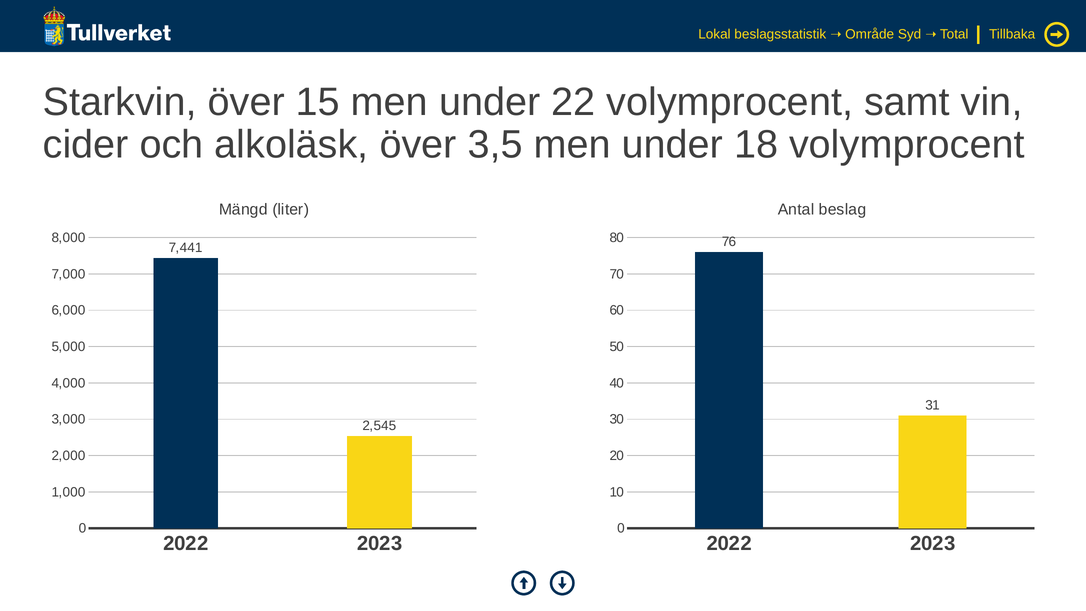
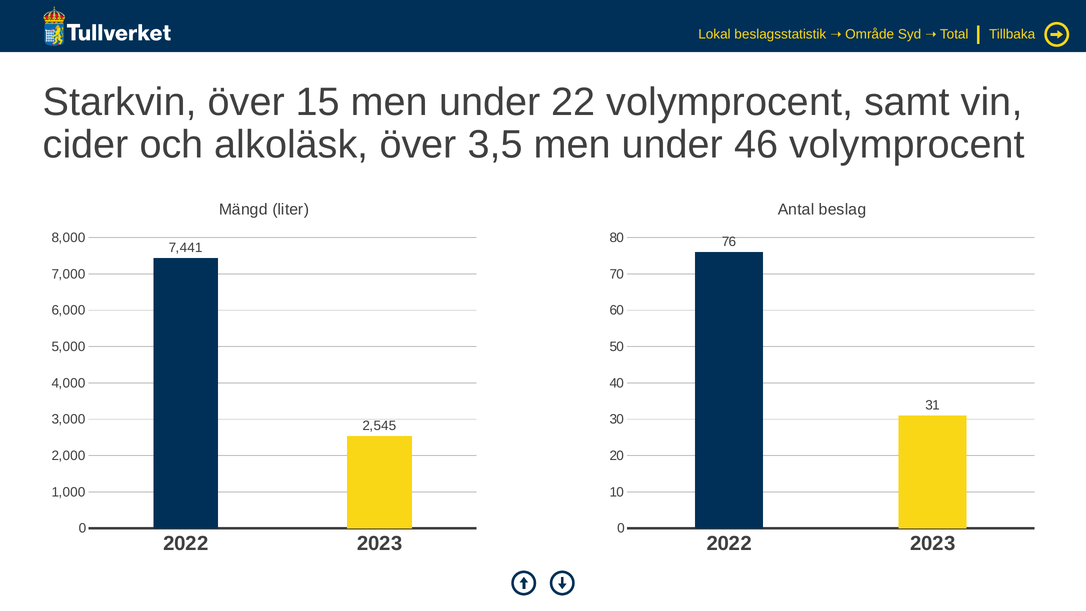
18: 18 -> 46 (756, 145)
